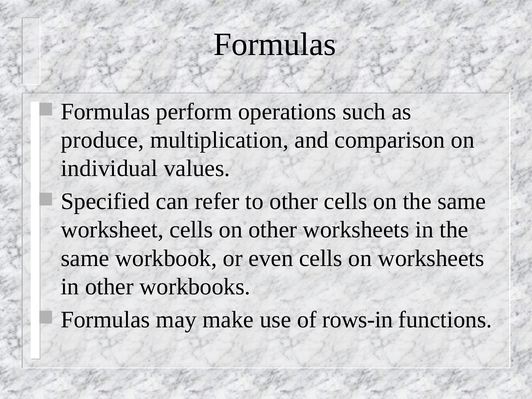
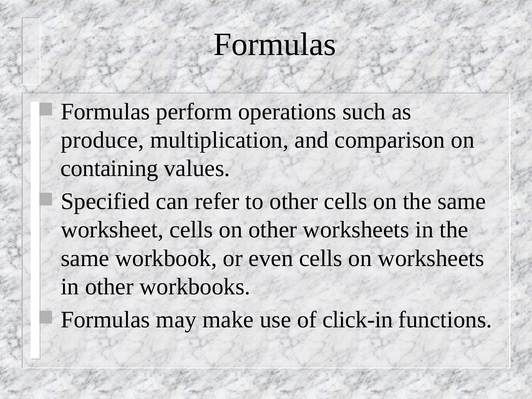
individual: individual -> containing (109, 168)
rows-in: rows-in -> click-in (358, 320)
